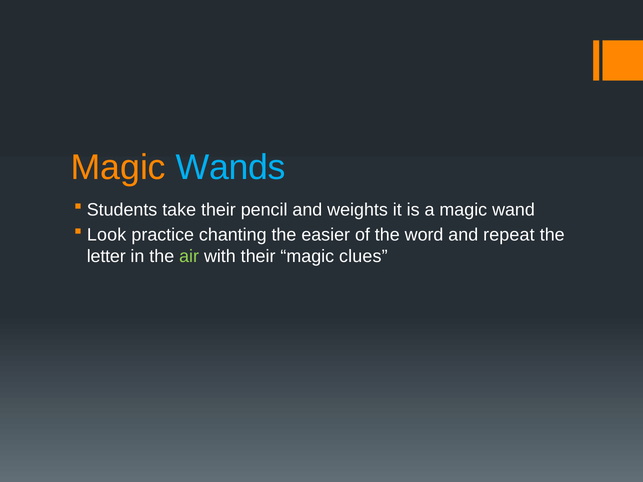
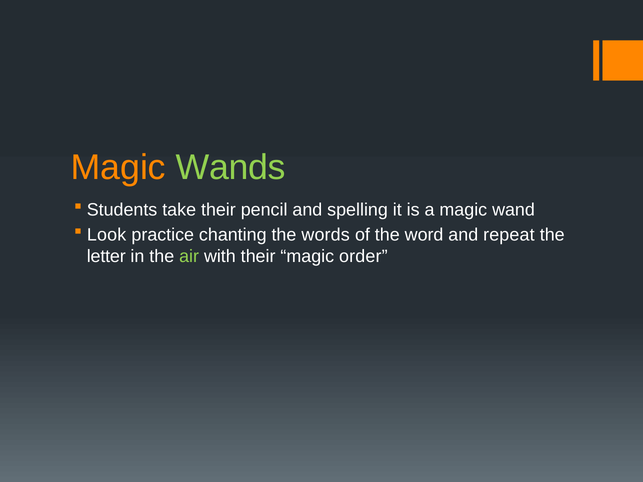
Wands colour: light blue -> light green (231, 168)
weights: weights -> spelling (358, 210)
easier: easier -> words (326, 235)
clues: clues -> order (363, 256)
